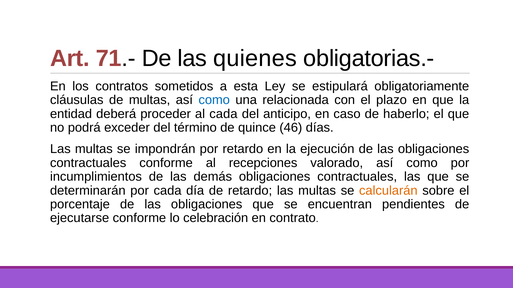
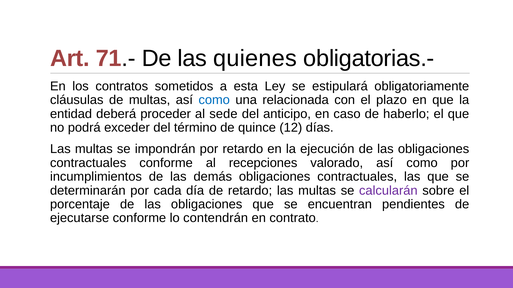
al cada: cada -> sede (223, 114)
46: 46 -> 12 (291, 128)
calcularán colour: orange -> purple (388, 191)
celebración: celebración -> contendrán (216, 219)
